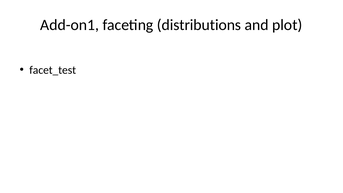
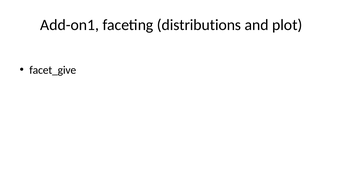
facet_test: facet_test -> facet_give (53, 70)
